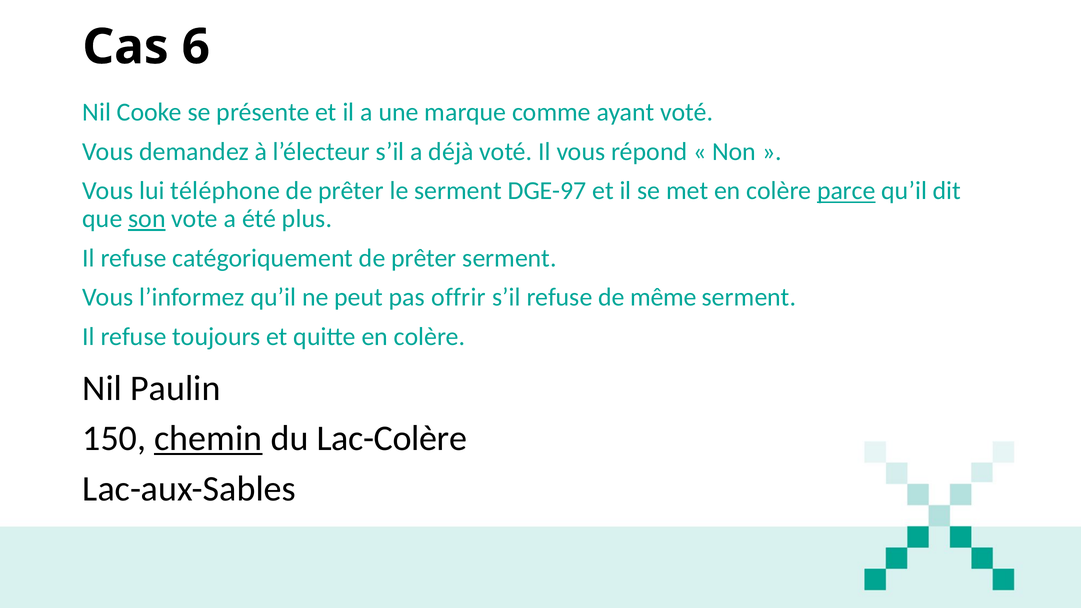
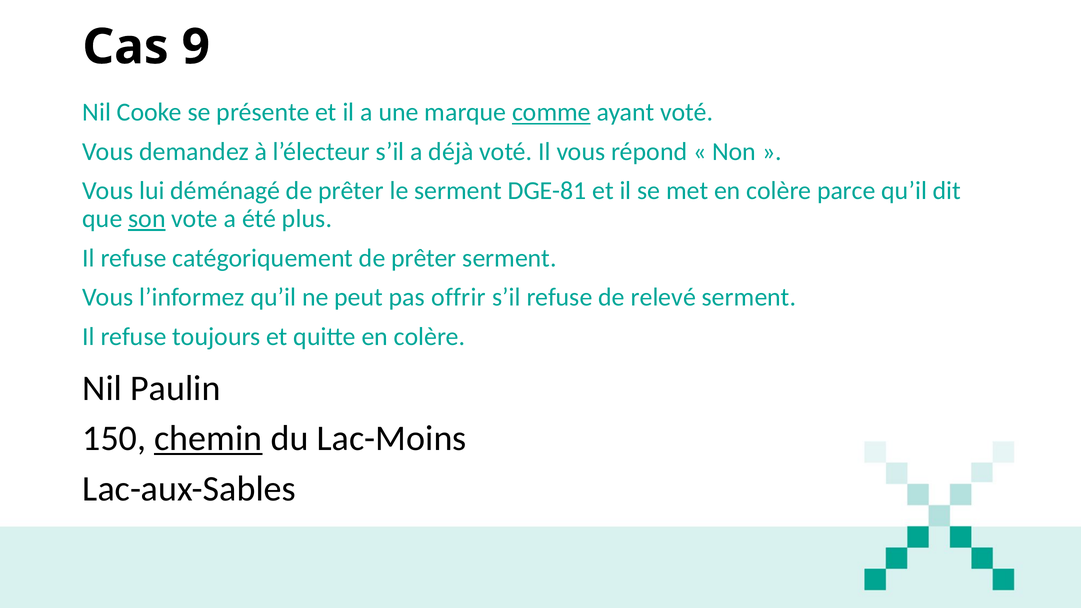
6: 6 -> 9 (196, 47)
comme underline: none -> present (551, 112)
téléphone: téléphone -> déménagé (225, 191)
DGE-97: DGE-97 -> DGE-81 (547, 191)
parce underline: present -> none (846, 191)
même: même -> relevé (663, 297)
Lac-Colère: Lac-Colère -> Lac-Moins (392, 439)
